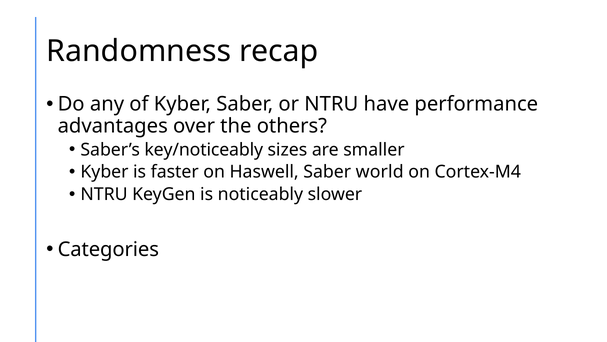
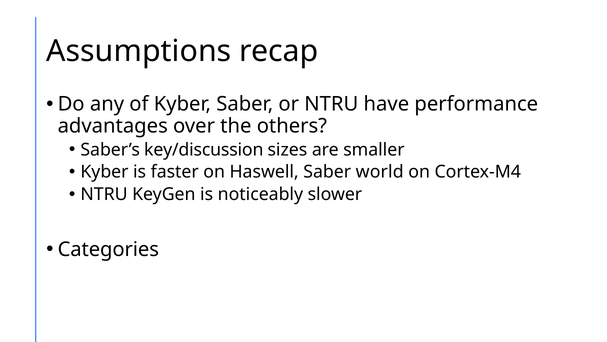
Randomness: Randomness -> Assumptions (139, 51)
key/noticeably: key/noticeably -> key/discussion (204, 150)
